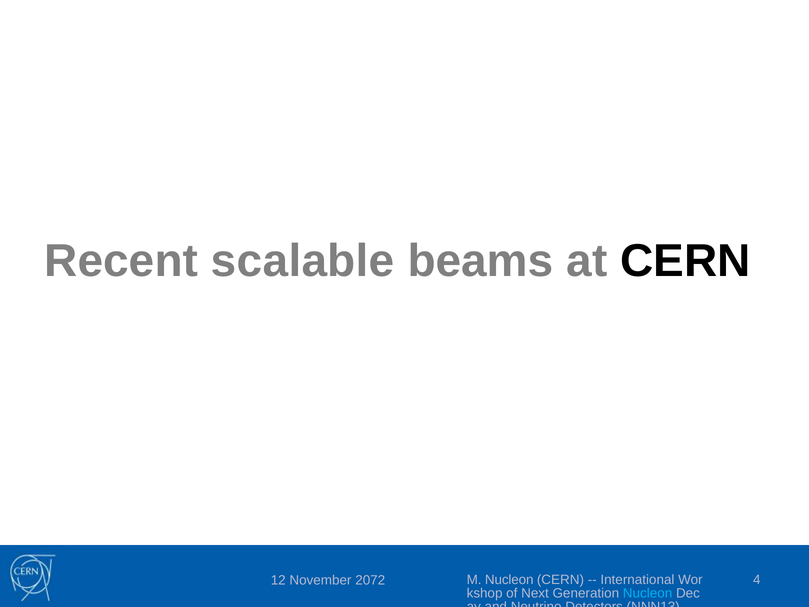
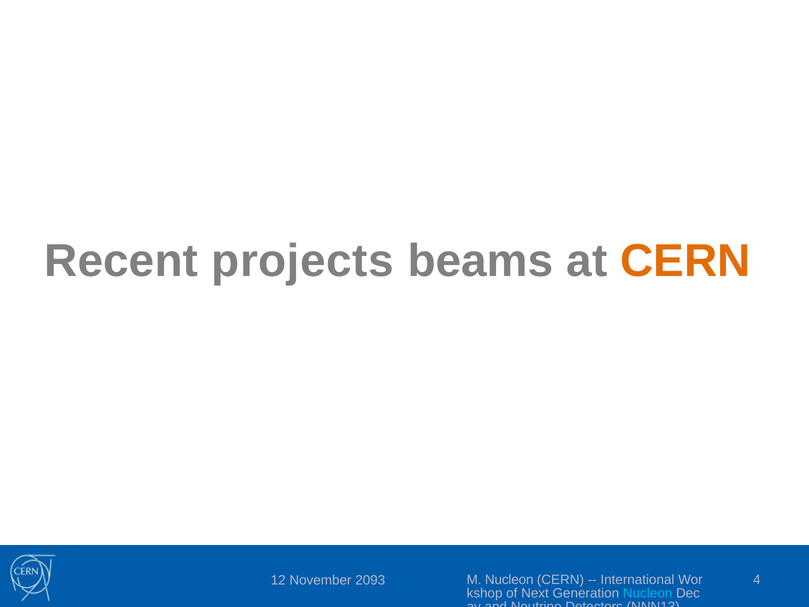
scalable: scalable -> projects (303, 261)
CERN colour: black -> orange (685, 261)
2072: 2072 -> 2093 (370, 580)
